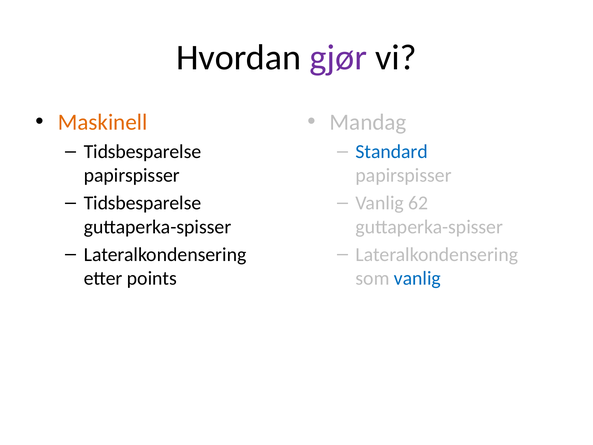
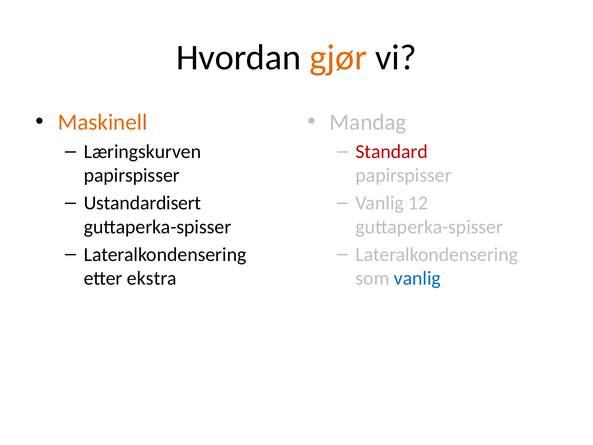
gjør colour: purple -> orange (338, 57)
Tidsbesparelse: Tidsbesparelse -> Læringskurven (142, 152)
Standard colour: blue -> red (392, 152)
Tidsbesparelse: Tidsbesparelse -> Ustandardisert (143, 203)
62: 62 -> 12 (418, 203)
points: points -> ekstra (152, 278)
